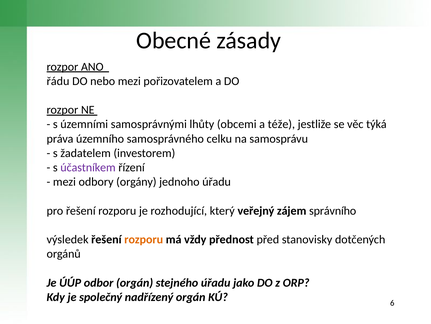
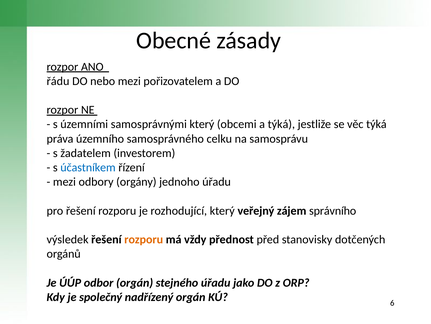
samosprávnými lhůty: lhůty -> který (202, 124)
a téže: téže -> týká (281, 124)
účastníkem colour: purple -> blue (88, 167)
